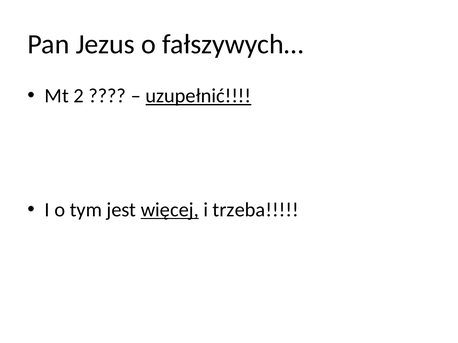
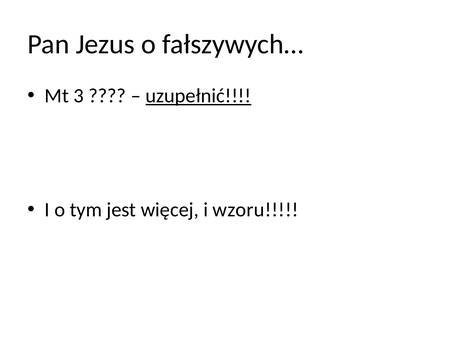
2: 2 -> 3 (79, 96)
więcej underline: present -> none (170, 210)
trzeba: trzeba -> wzoru (256, 210)
